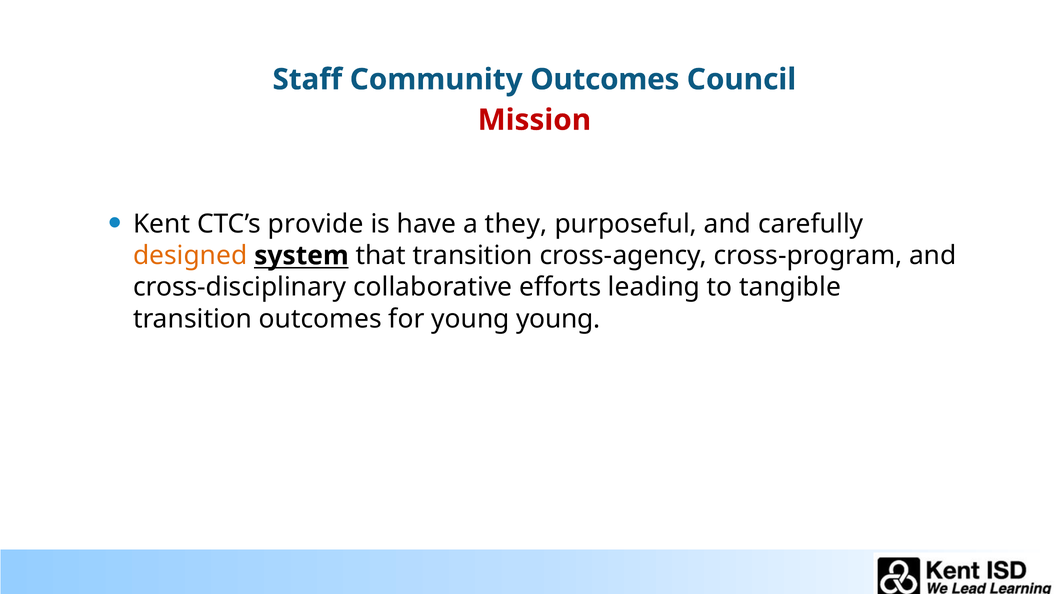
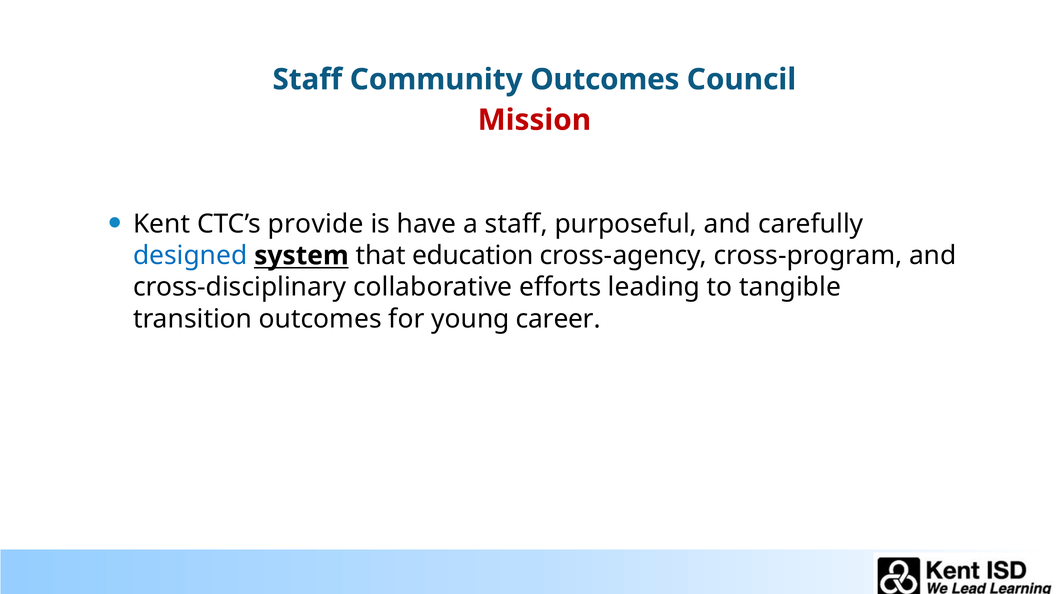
a they: they -> staff (516, 224)
designed colour: orange -> blue (190, 256)
that transition: transition -> education (473, 256)
young young: young -> career (558, 319)
